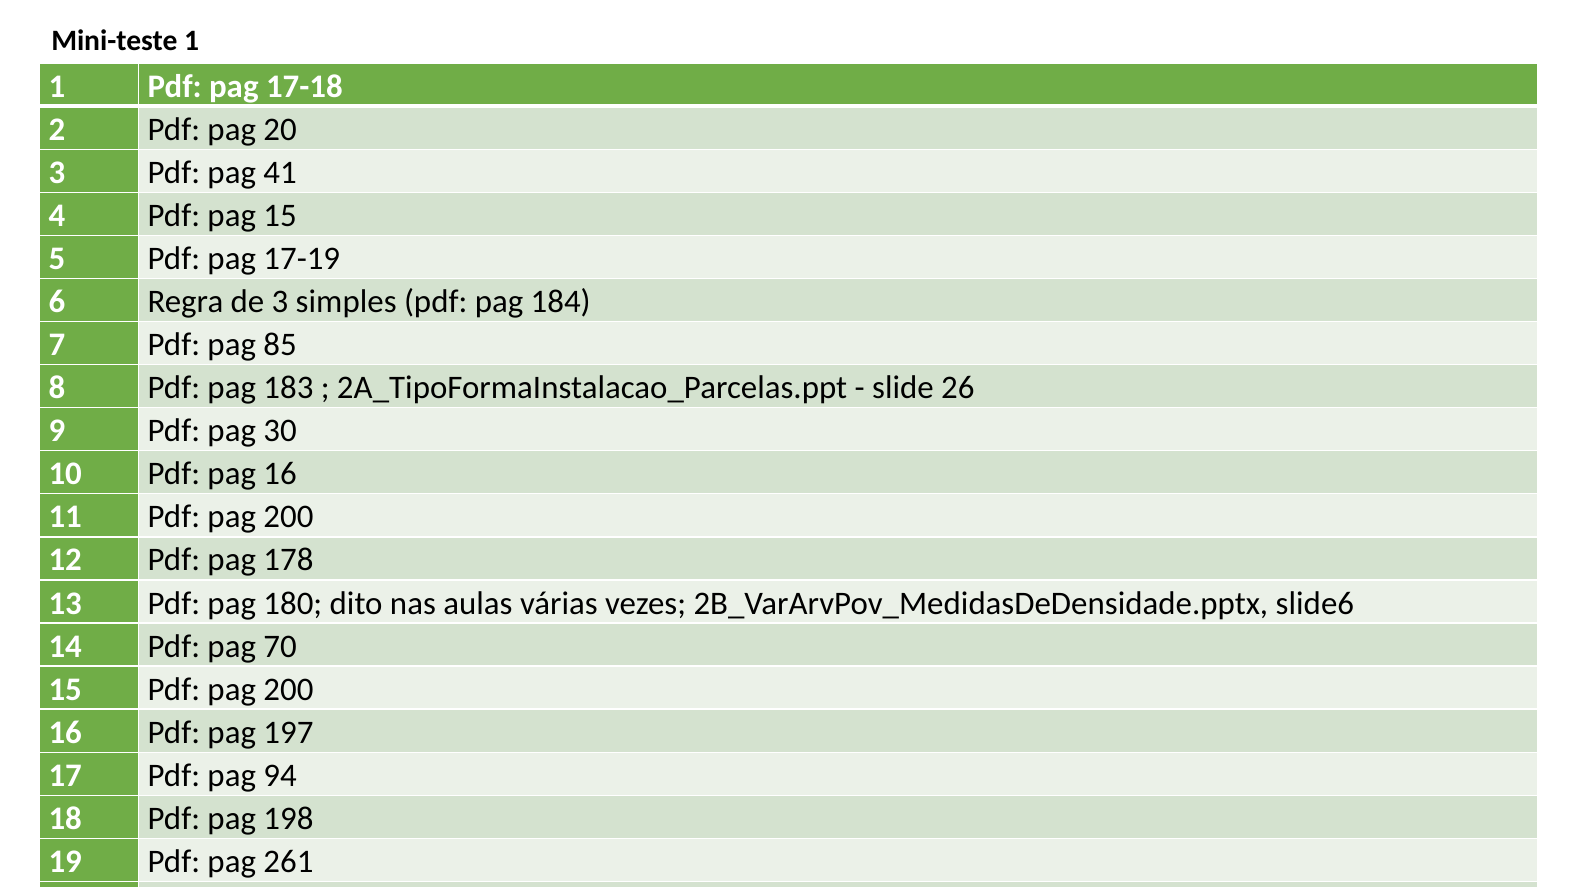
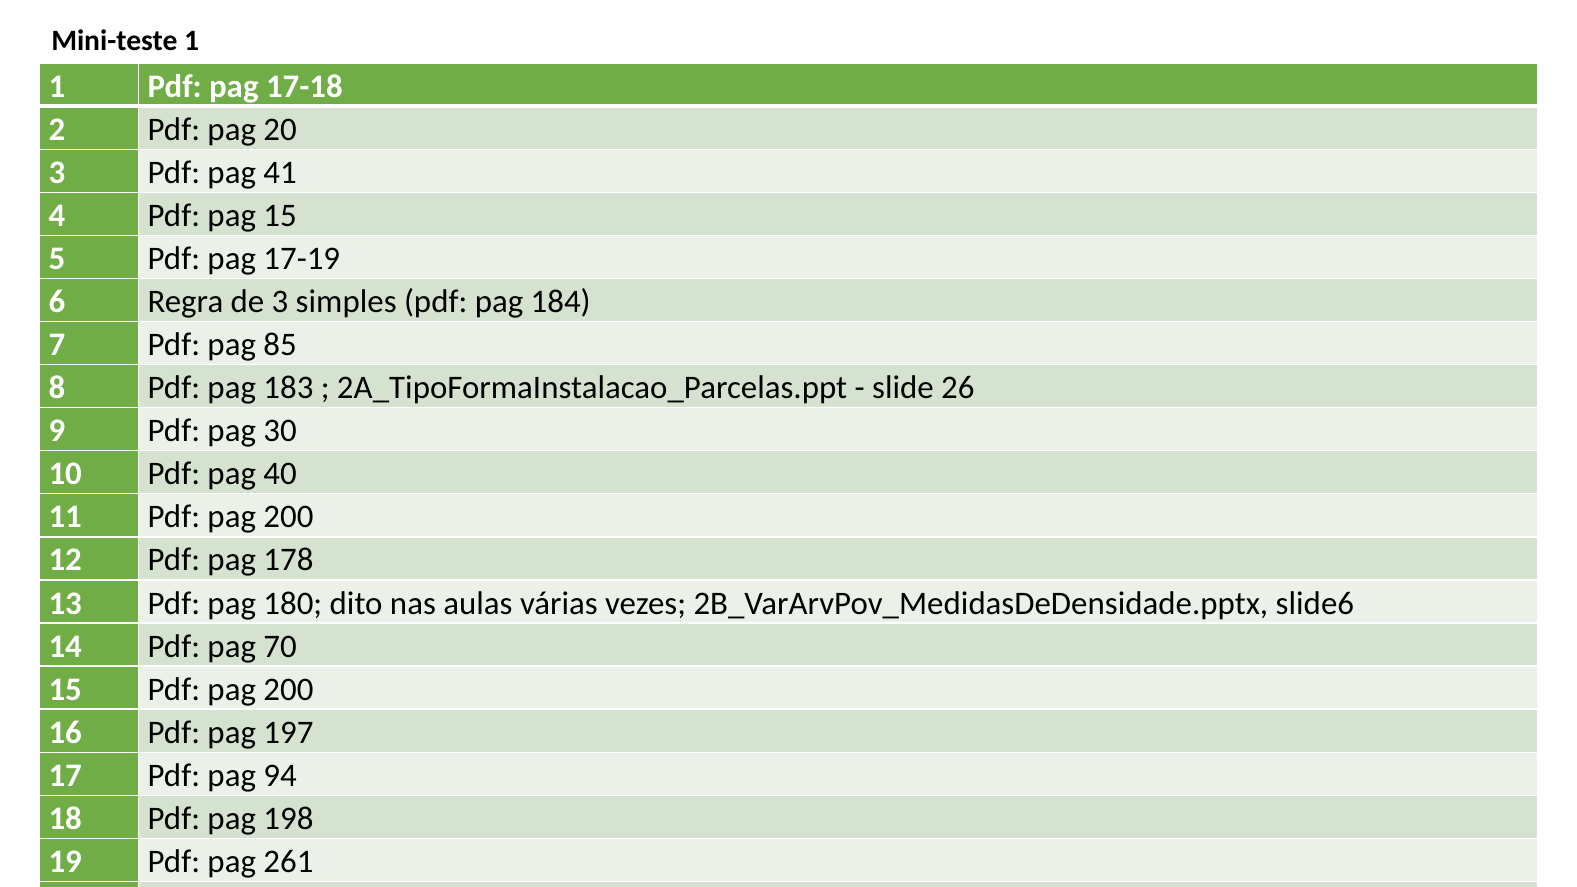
pag 16: 16 -> 40 (280, 474)
